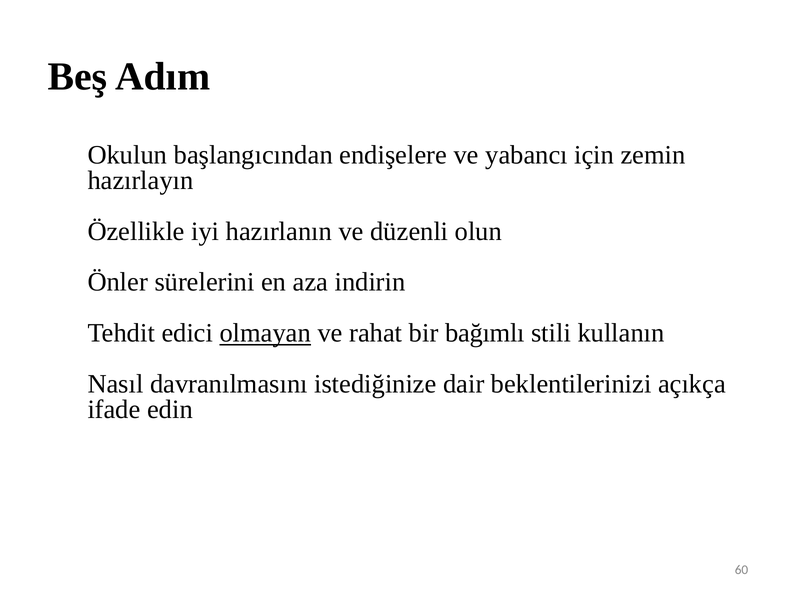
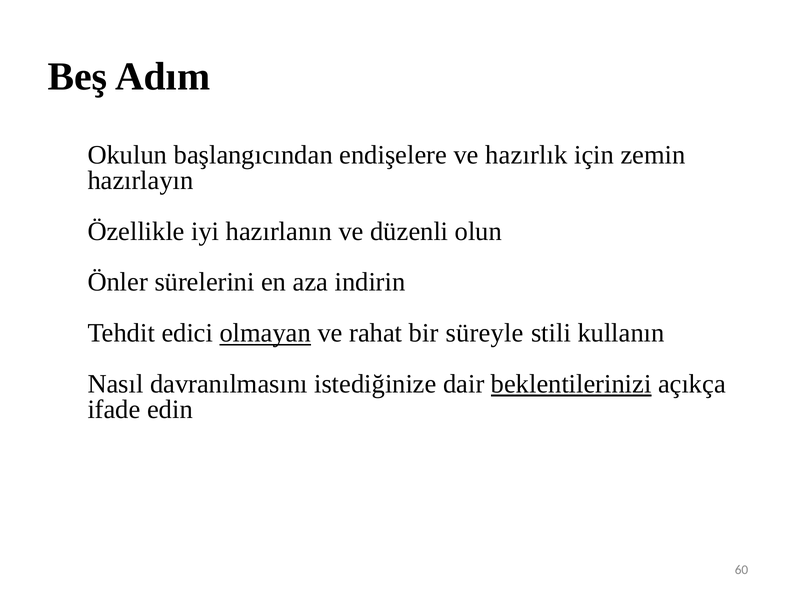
yabancı: yabancı -> hazırlık (526, 155)
bağımlı: bağımlı -> süreyle (485, 333)
beklentilerinizi underline: none -> present (571, 384)
